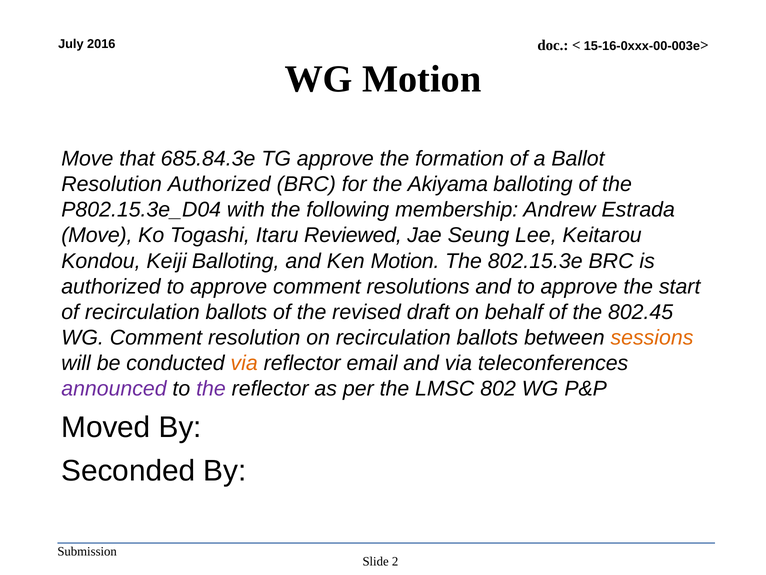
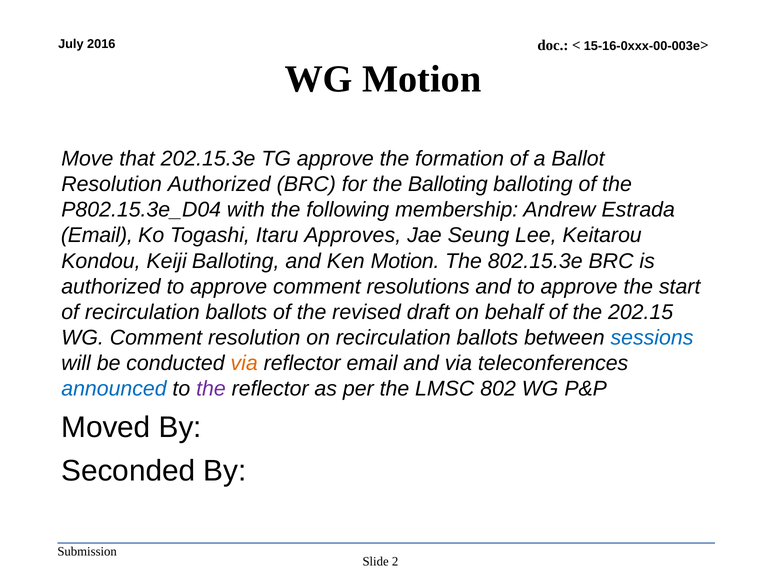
685.84.3e: 685.84.3e -> 202.15.3e (208, 159)
the Akiyama: Akiyama -> Balloting (448, 184)
Move: Move -> Email (97, 235)
Reviewed: Reviewed -> Approves (353, 235)
802.45: 802.45 -> 202.15 (641, 312)
sessions colour: orange -> blue (652, 337)
announced colour: purple -> blue (114, 388)
